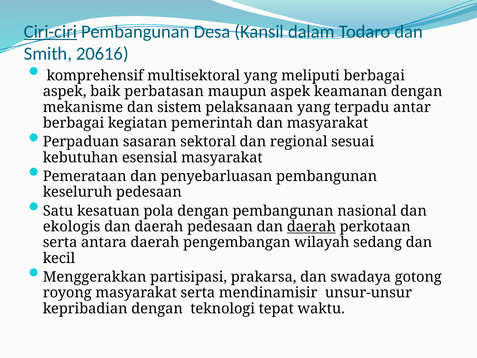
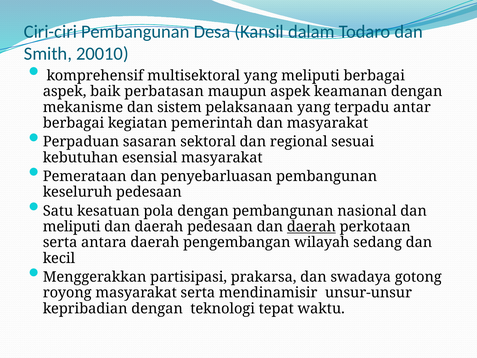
Ciri-ciri underline: present -> none (50, 32)
20616: 20616 -> 20010 (102, 54)
ekologis: ekologis -> meliputi (72, 227)
